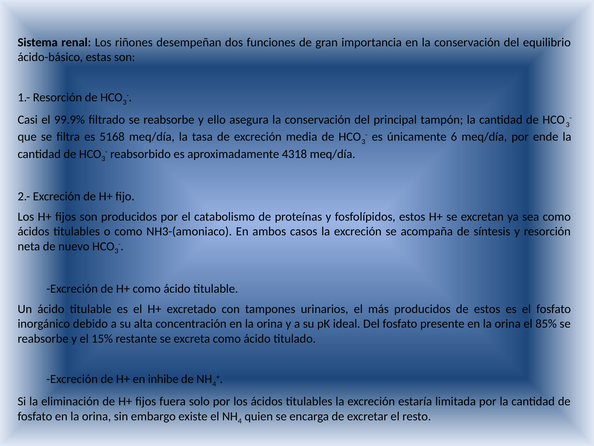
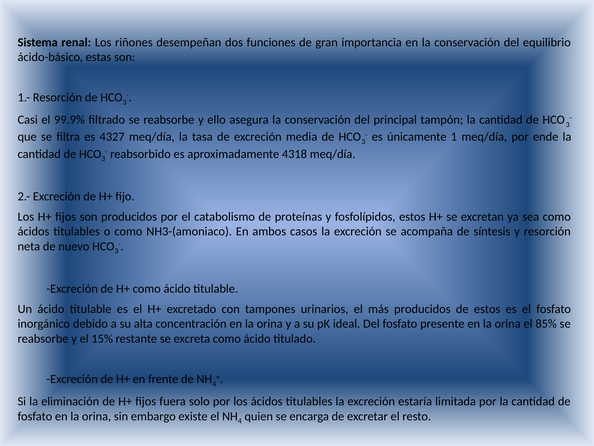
6: 6 -> 1 (454, 137)
5168: 5168 -> 4327 (112, 137)
inhibe: inhibe -> frente (163, 379)
